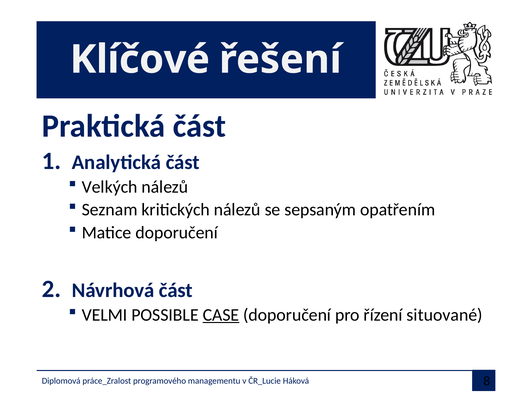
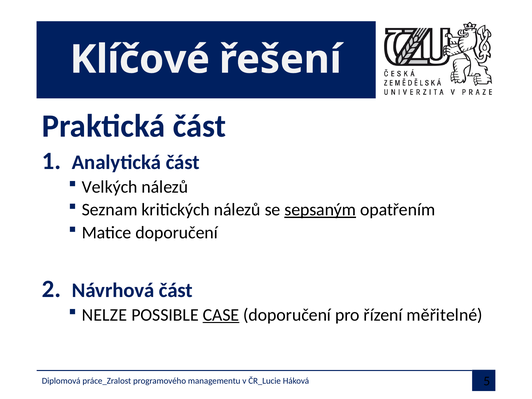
sepsaným underline: none -> present (320, 210)
VELMI: VELMI -> NELZE (104, 315)
situované: situované -> měřitelné (445, 315)
8: 8 -> 5 (487, 381)
